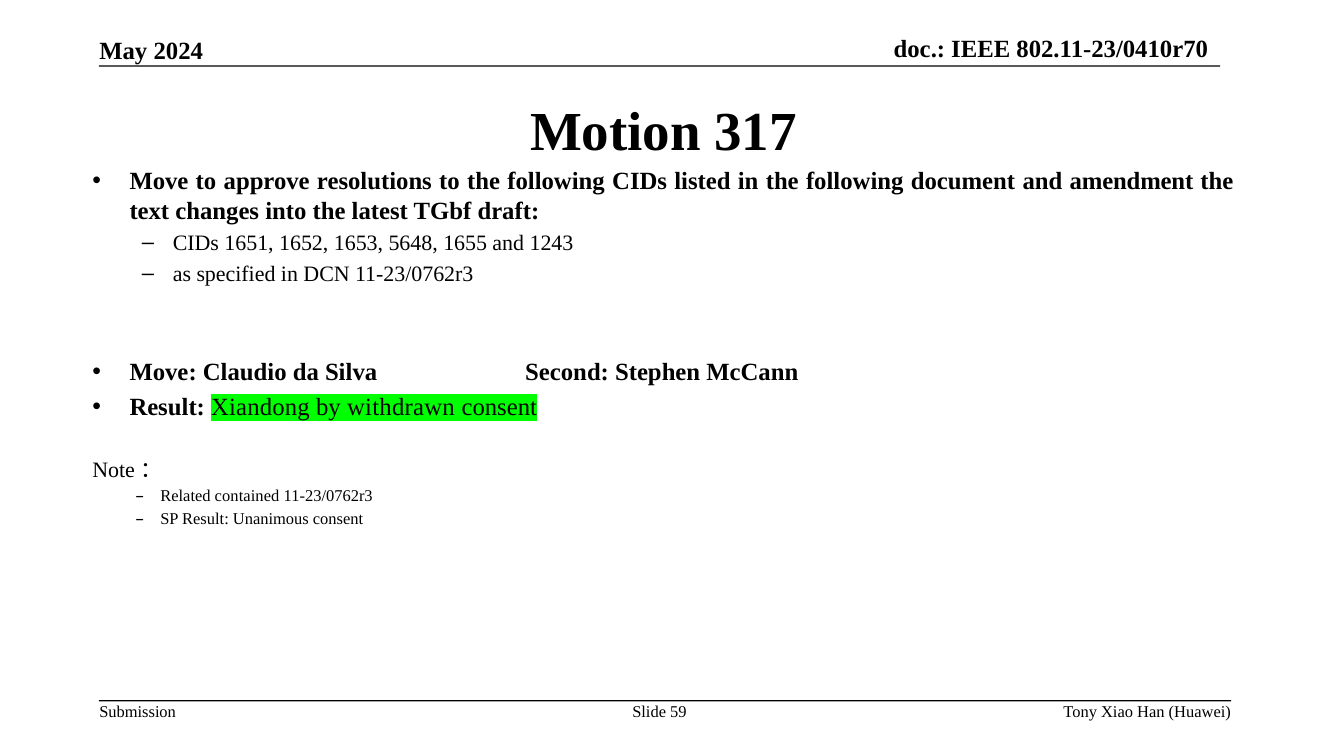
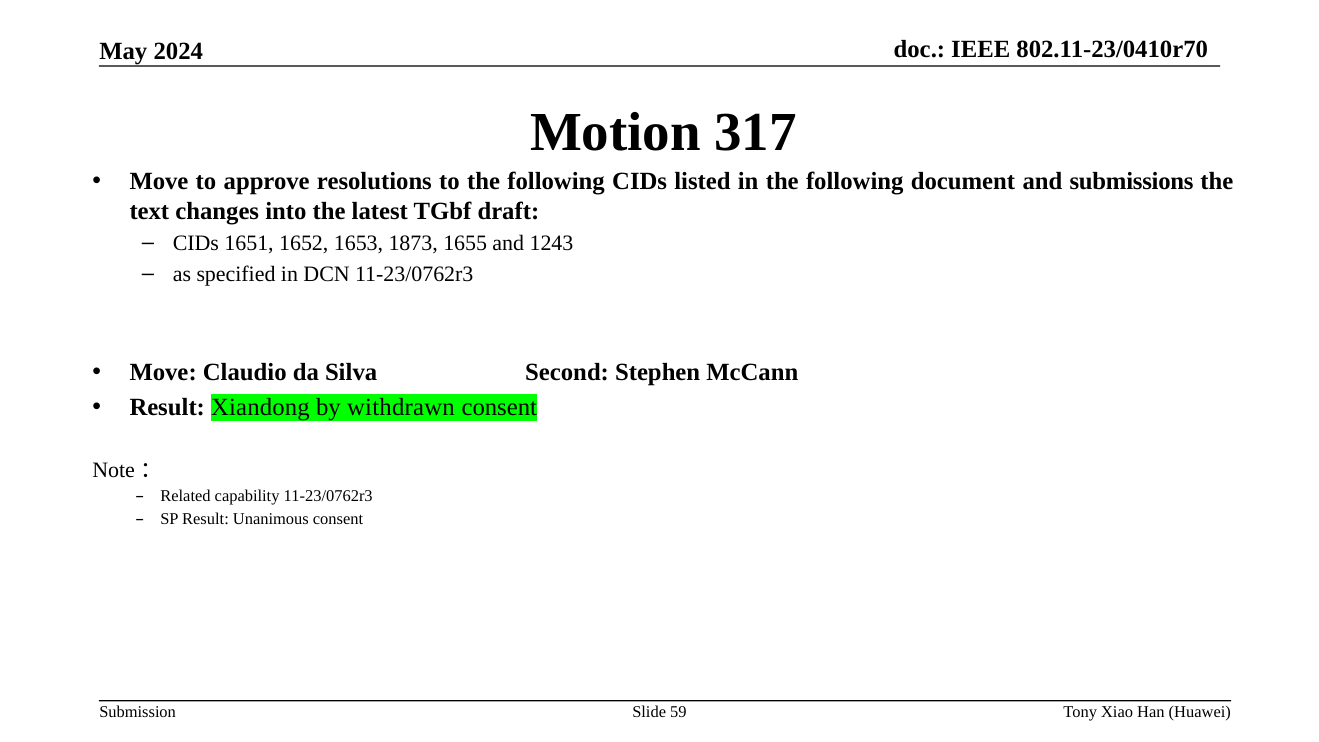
amendment: amendment -> submissions (1132, 181)
5648: 5648 -> 1873 (413, 243)
contained: contained -> capability (247, 496)
